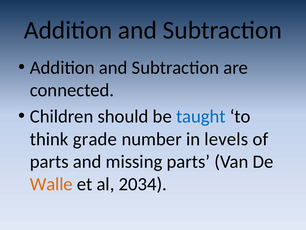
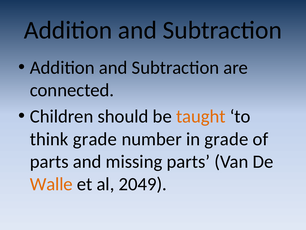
taught colour: blue -> orange (201, 116)
in levels: levels -> grade (226, 139)
2034: 2034 -> 2049 (143, 184)
